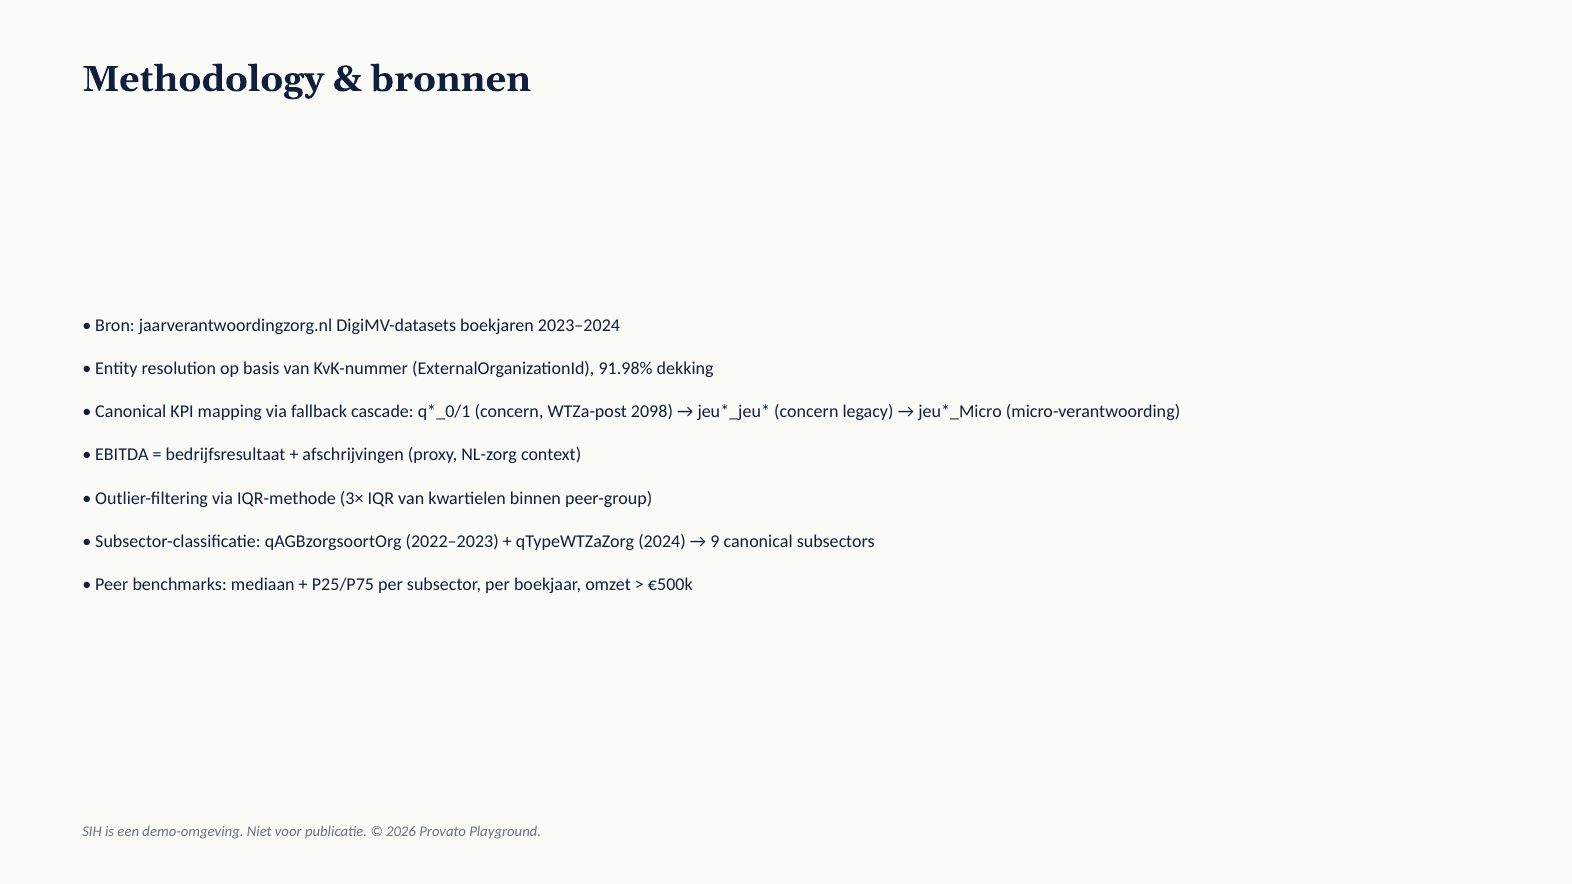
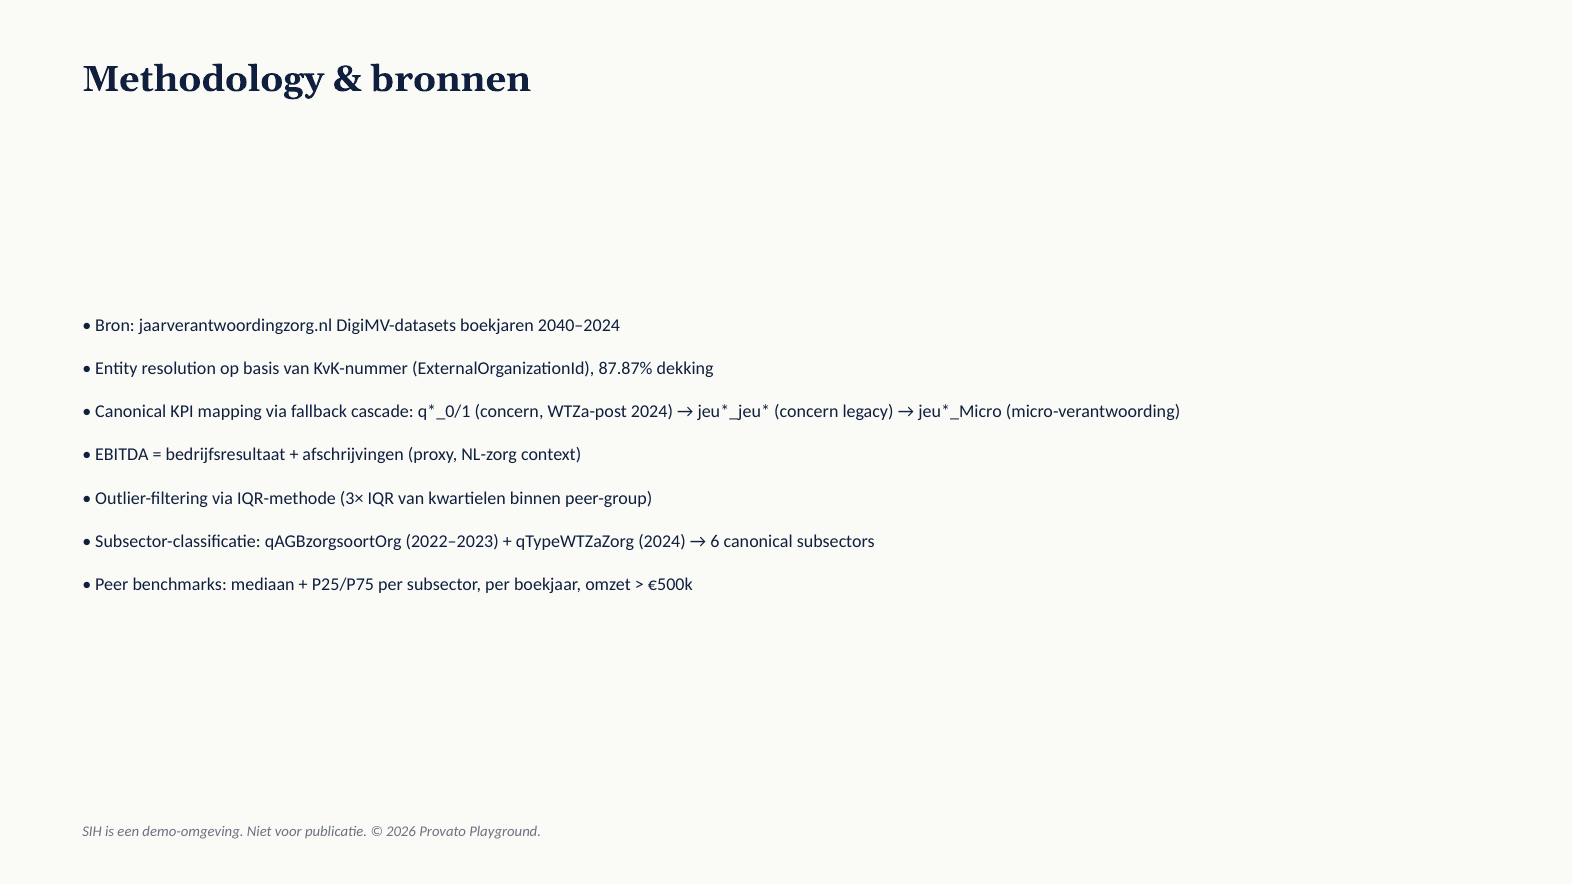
2023–2024: 2023–2024 -> 2040–2024 (579, 325)
91.98%: 91.98% -> 87.87% (626, 369)
WTZa-post 2098: 2098 -> 2024 (652, 412)
9: 9 -> 6 (715, 542)
